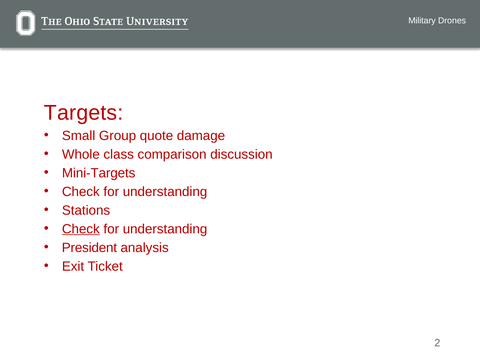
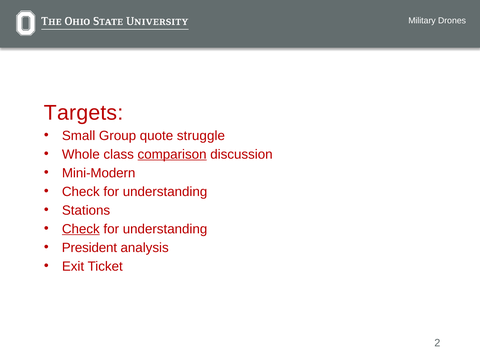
damage: damage -> struggle (201, 136)
comparison underline: none -> present (172, 154)
Mini-Targets: Mini-Targets -> Mini-Modern (99, 173)
